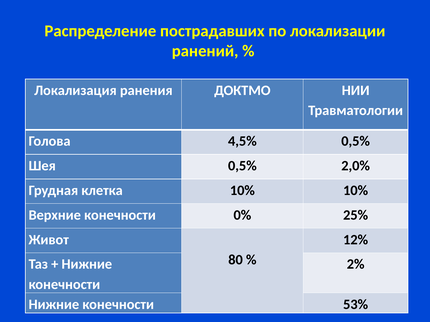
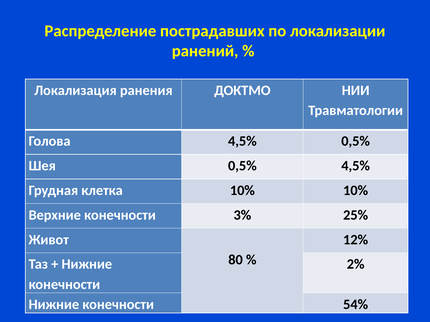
0,5% 2,0%: 2,0% -> 4,5% (356, 166)
0%: 0% -> 3% (242, 215)
53%: 53% -> 54% (356, 305)
